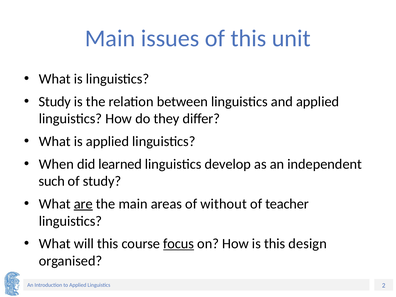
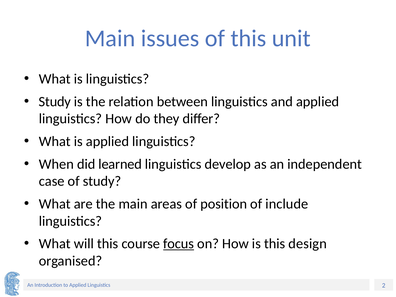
such: such -> case (52, 181)
are underline: present -> none (83, 204)
without: without -> position (224, 204)
teacher: teacher -> include (287, 204)
